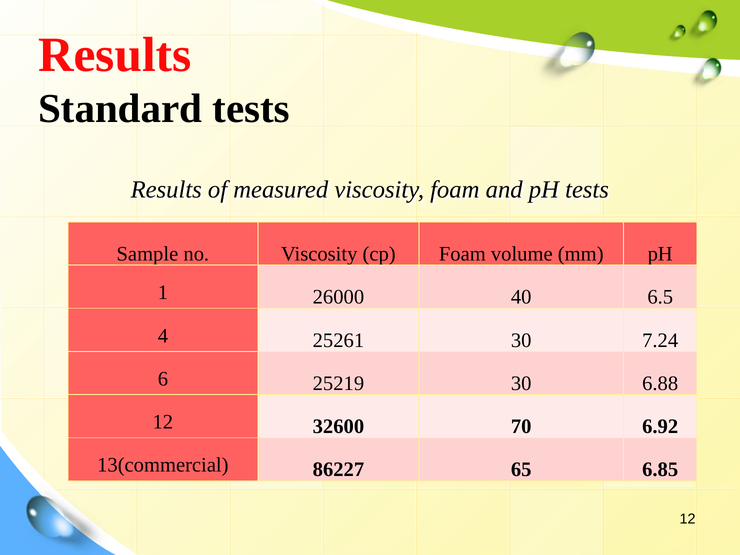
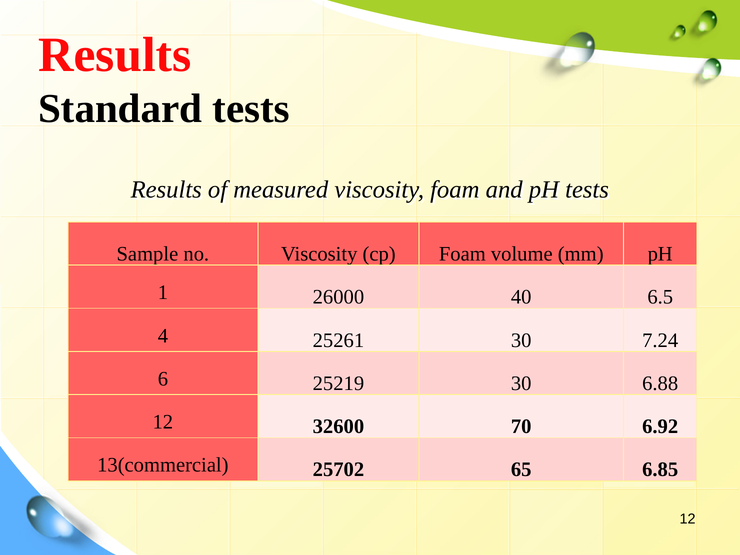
86227: 86227 -> 25702 (338, 470)
